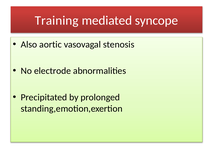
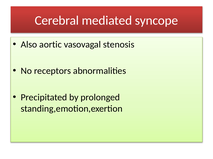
Training: Training -> Cerebral (57, 21)
electrode: electrode -> receptors (52, 71)
